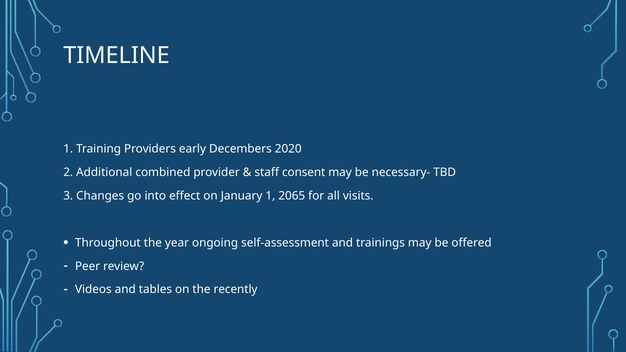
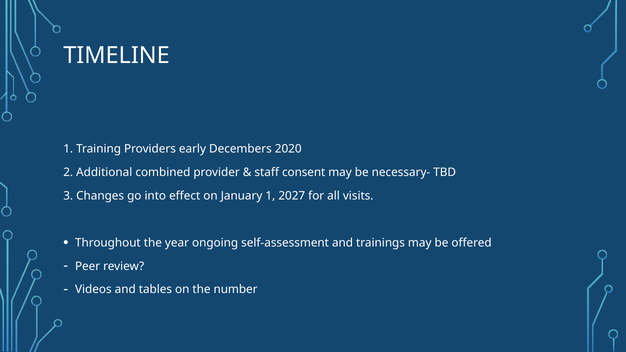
2065: 2065 -> 2027 (292, 196)
recently: recently -> number (236, 290)
